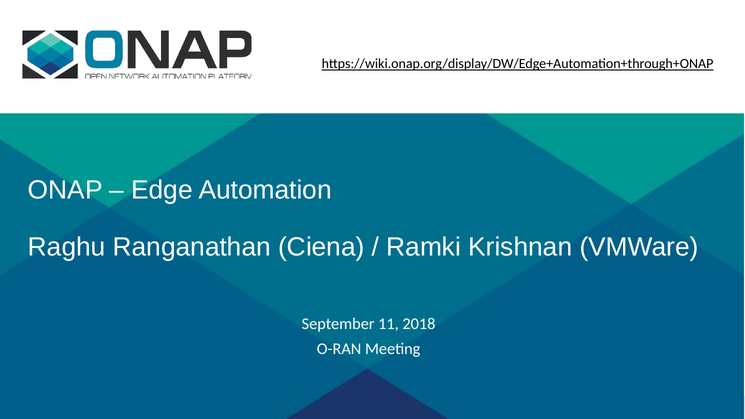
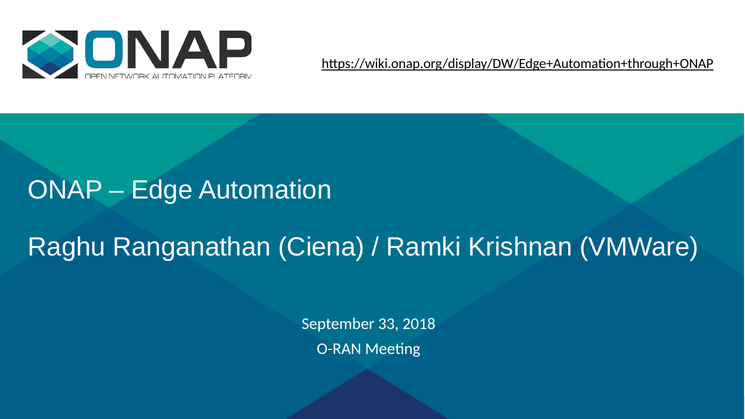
11: 11 -> 33 (388, 324)
